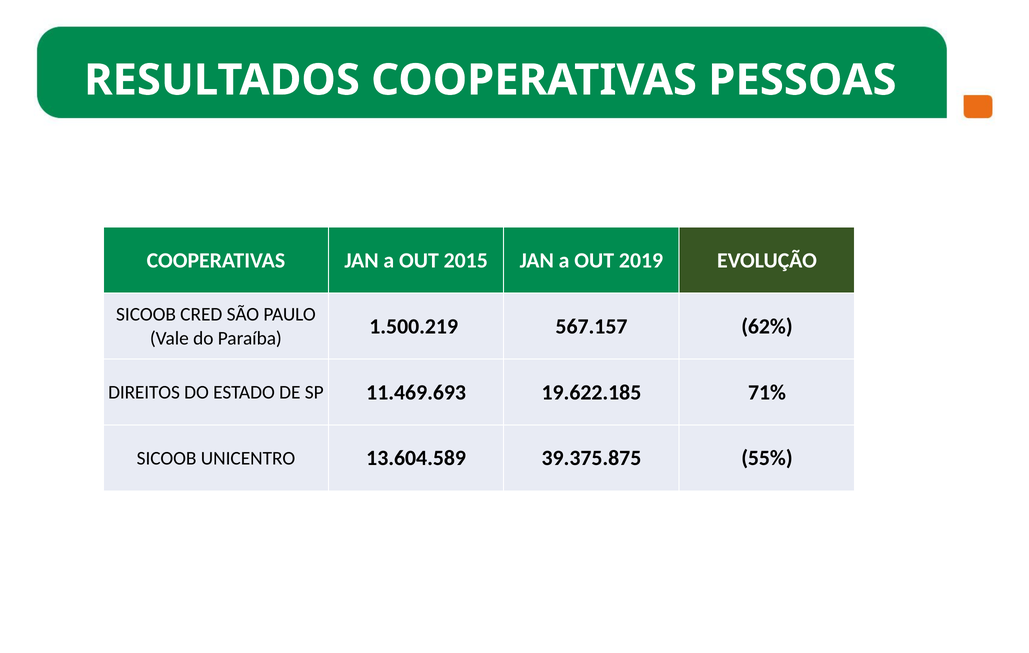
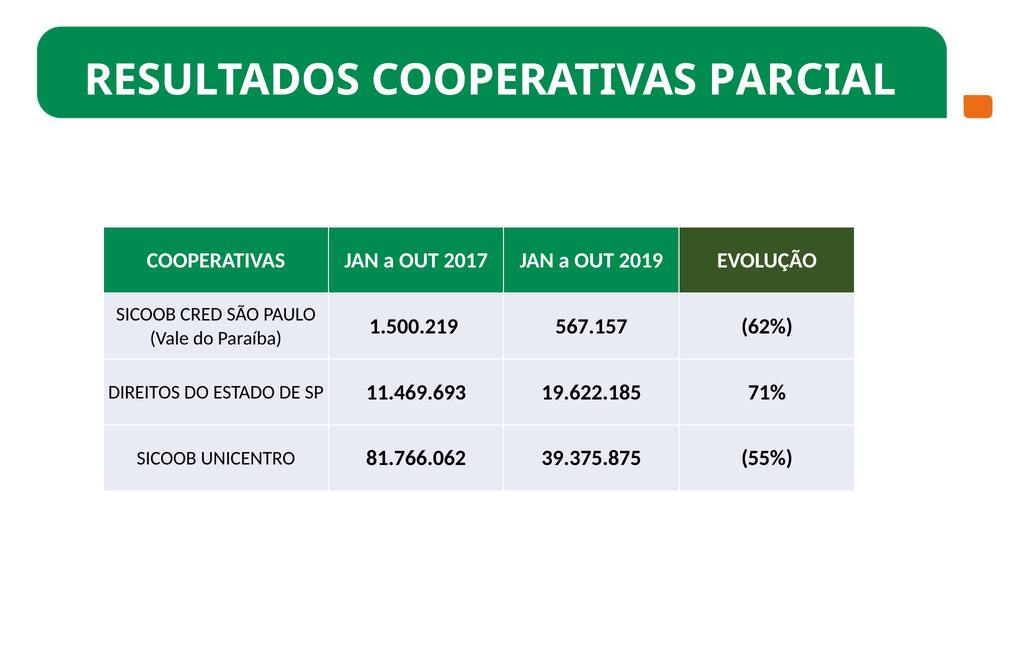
PESSOAS: PESSOAS -> PARCIAL (802, 80)
2015: 2015 -> 2017 (466, 261)
13.604.589: 13.604.589 -> 81.766.062 (416, 459)
